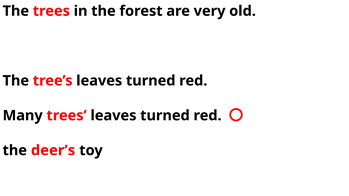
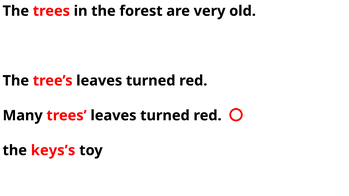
deer’s: deer’s -> keys’s (53, 151)
